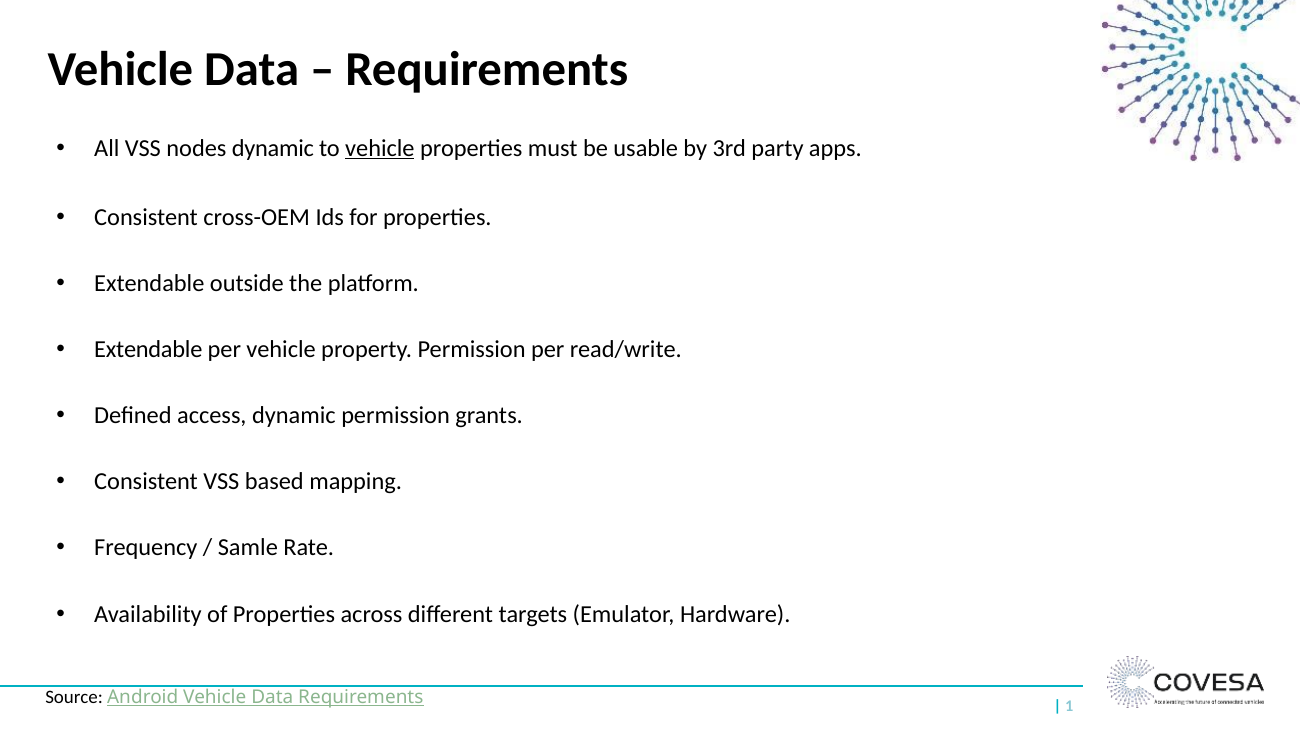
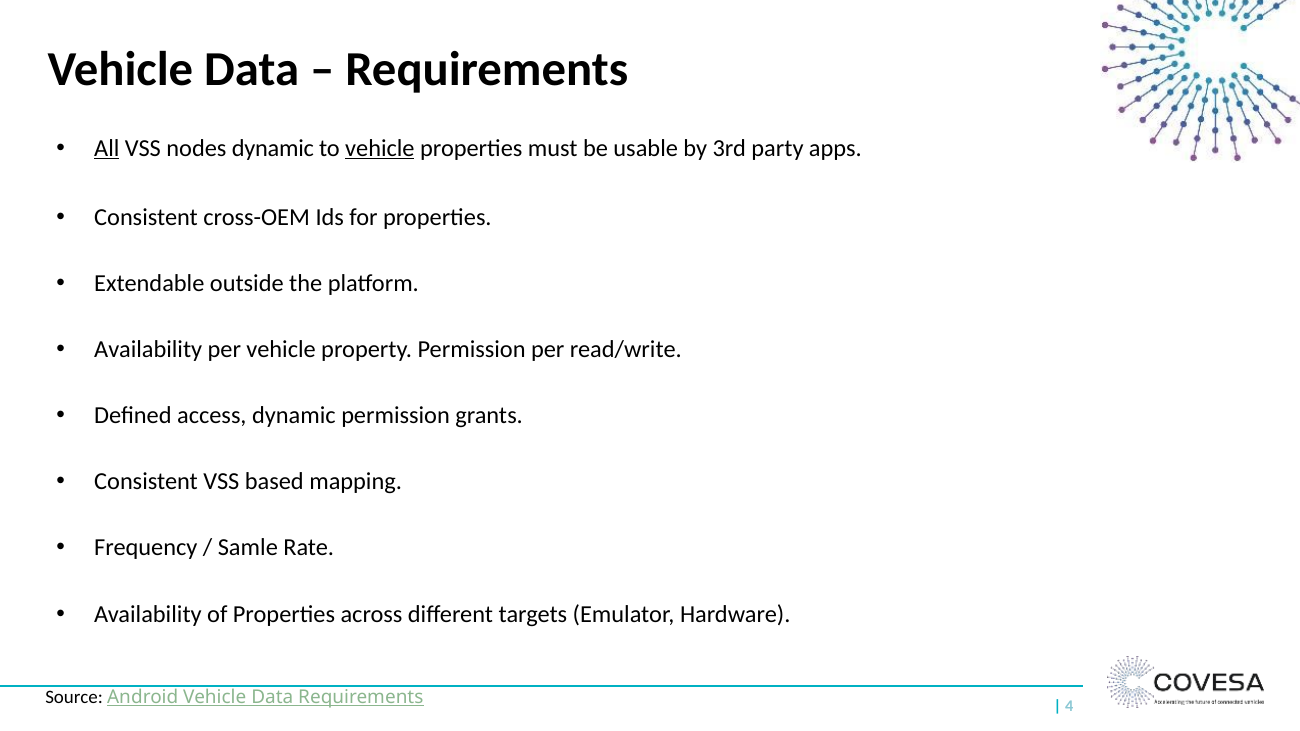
All underline: none -> present (107, 148)
Extendable: Extendable -> Availability (148, 350)
1: 1 -> 4 (1069, 706)
